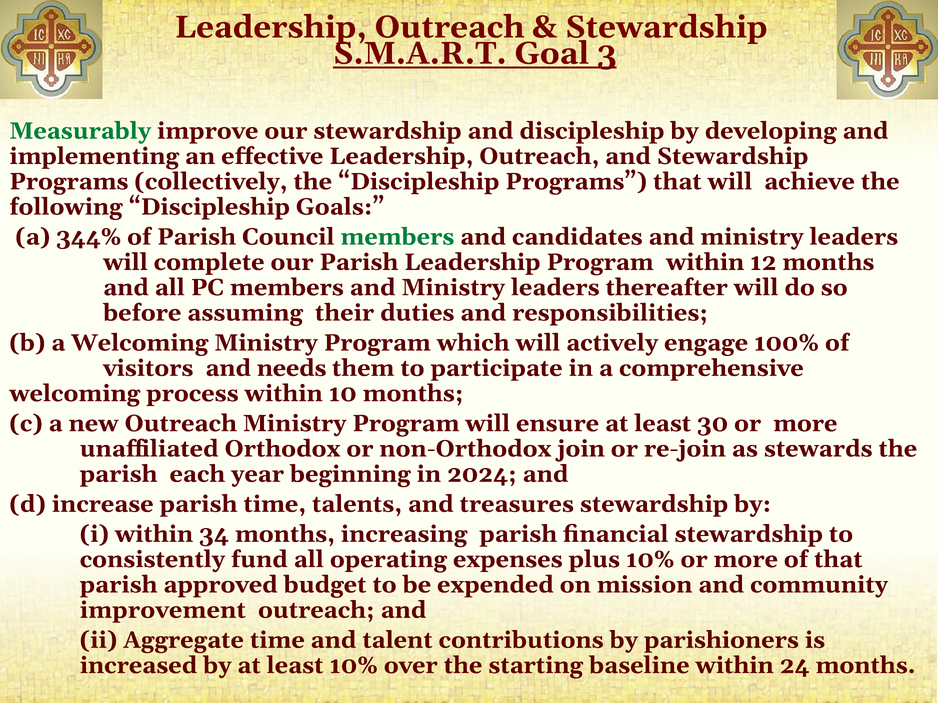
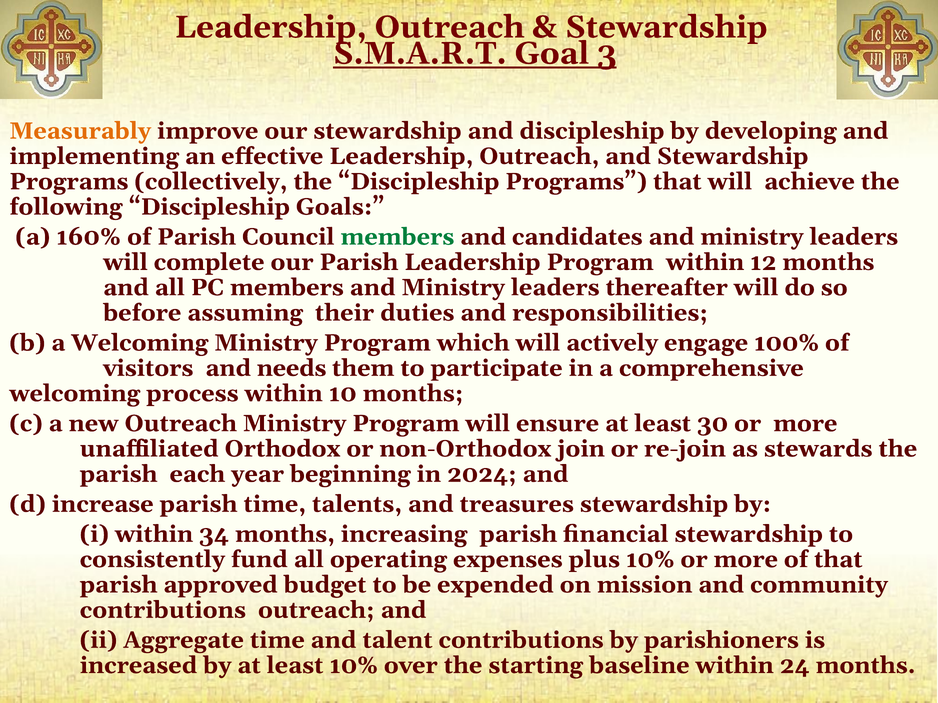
Measurably colour: green -> orange (80, 131)
344%: 344% -> 160% (89, 237)
improvement: improvement -> contributions (163, 610)
